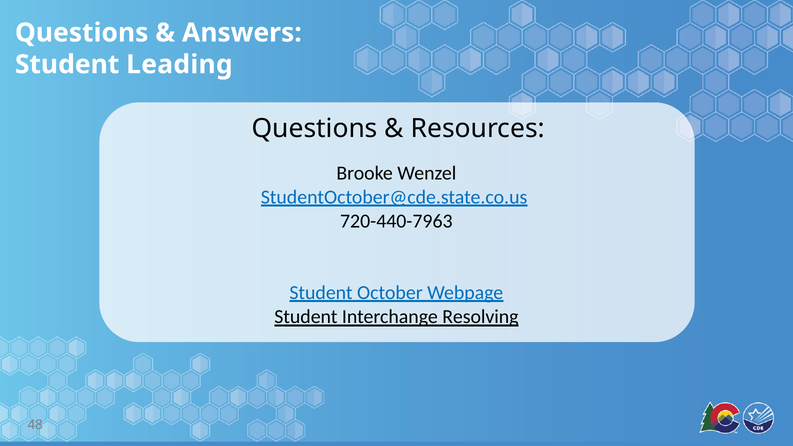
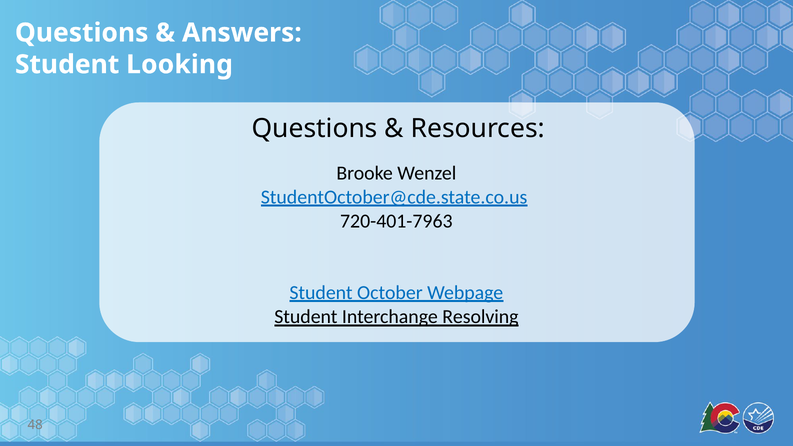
Leading: Leading -> Looking (179, 65)
720-440-7963: 720-440-7963 -> 720-401-7963 (396, 221)
